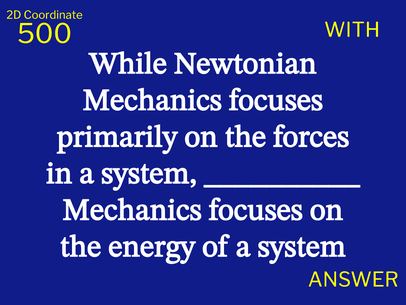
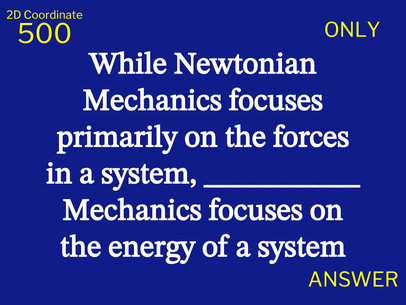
WITH: WITH -> ONLY (352, 30)
